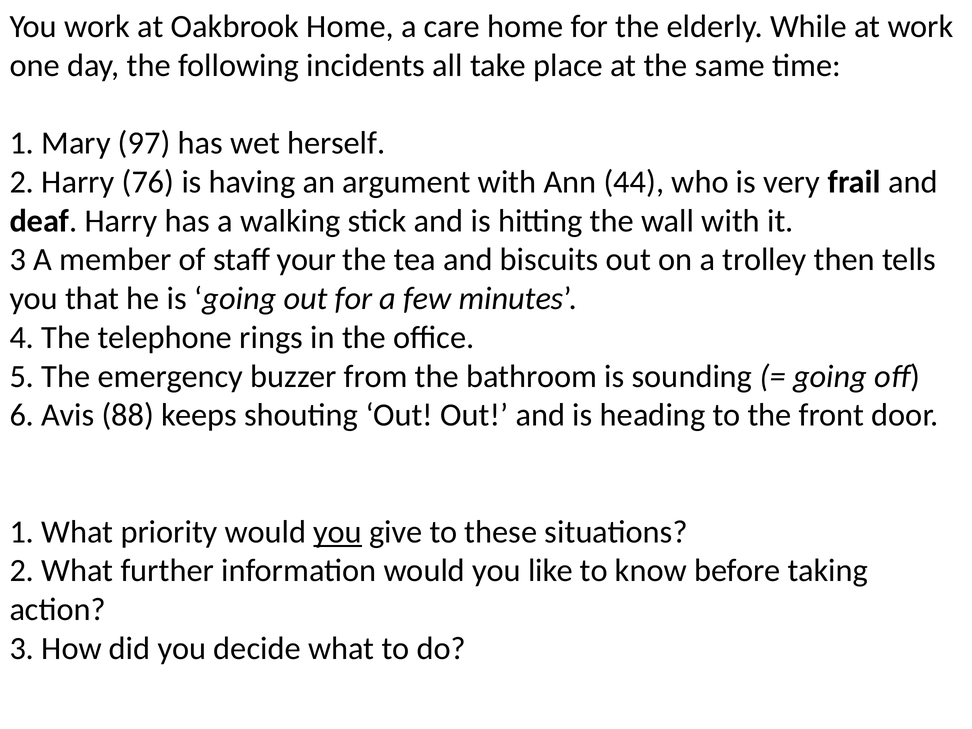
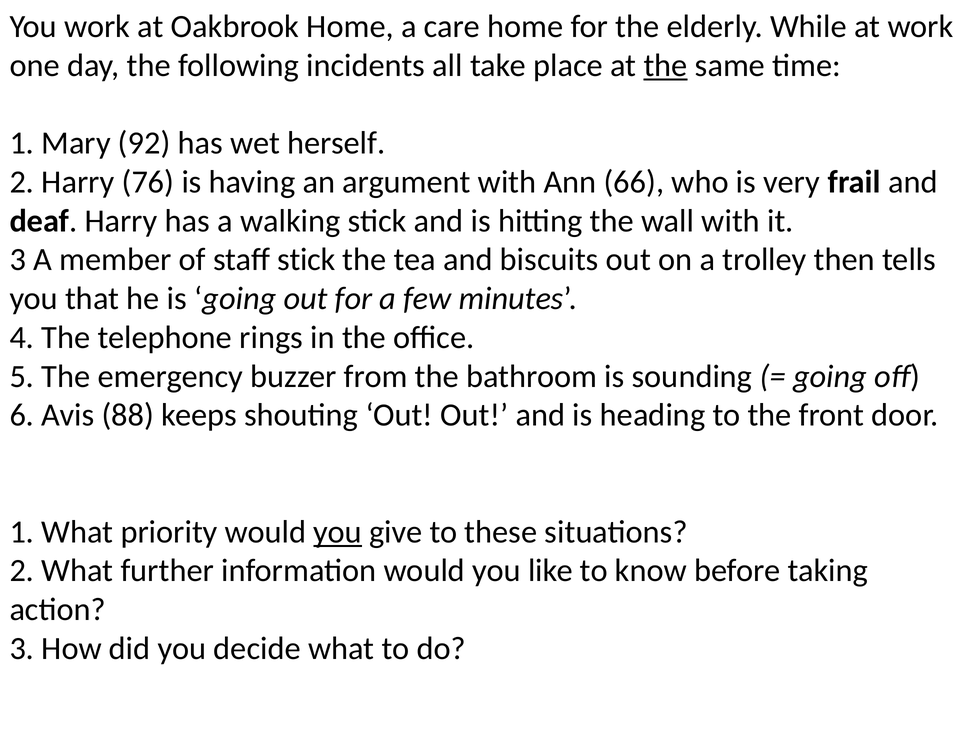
the underline: none -> present (666, 65)
97: 97 -> 92 (144, 143)
44: 44 -> 66 (634, 182)
staff your: your -> stick (306, 260)
